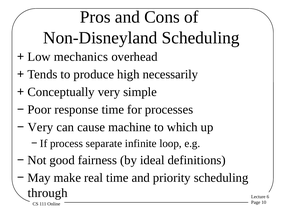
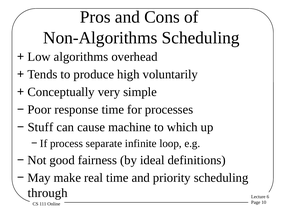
Non-Disneyland: Non-Disneyland -> Non-Algorithms (100, 38)
mechanics: mechanics -> algorithms (81, 57)
necessarily: necessarily -> voluntarily (170, 75)
Very: Very -> Stuff (40, 127)
